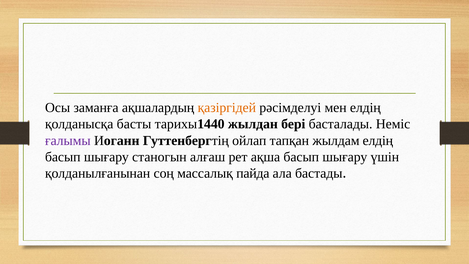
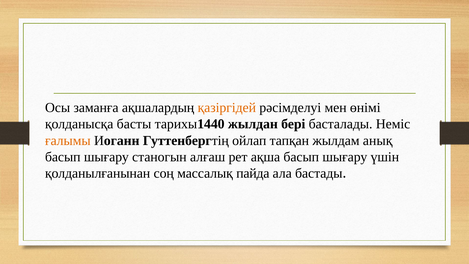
мен елдің: елдің -> өнімі (365, 108)
ғалымы colour: purple -> orange (68, 140)
жылдам елдің: елдің -> анық (378, 140)
